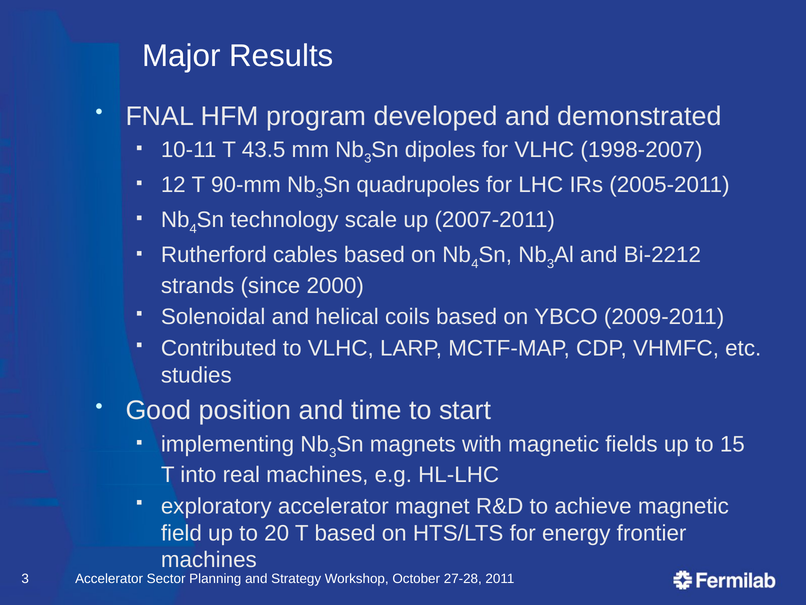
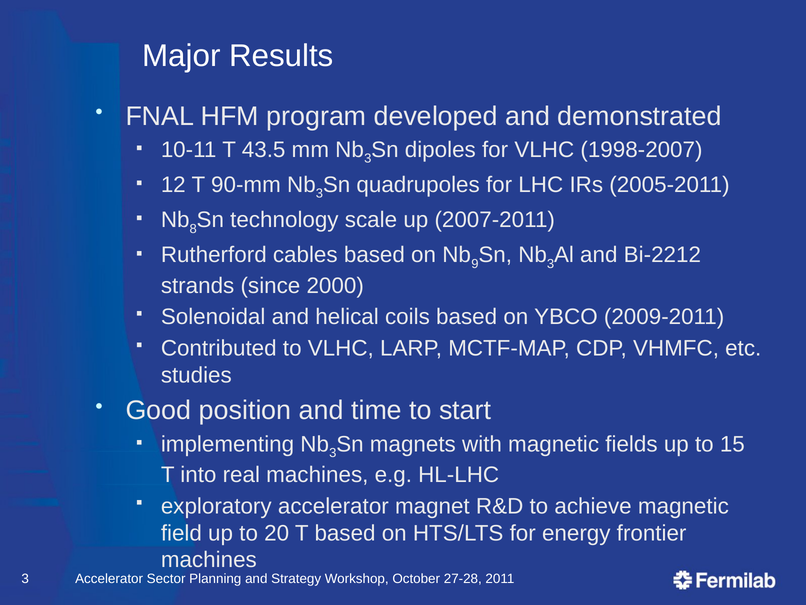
4: 4 -> 8 (193, 229)
4: 4 -> 9 (475, 264)
